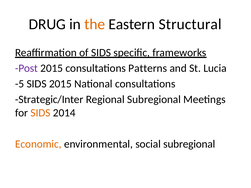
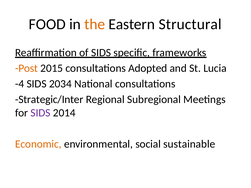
DRUG: DRUG -> FOOD (47, 24)
Post colour: purple -> orange (26, 68)
Patterns: Patterns -> Adopted (148, 68)
-5: -5 -> -4 (20, 84)
SIDS 2015: 2015 -> 2034 (60, 84)
SIDS colour: orange -> purple (40, 113)
social subregional: subregional -> sustainable (189, 144)
